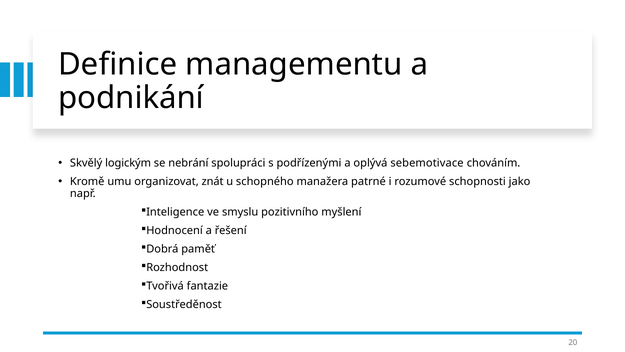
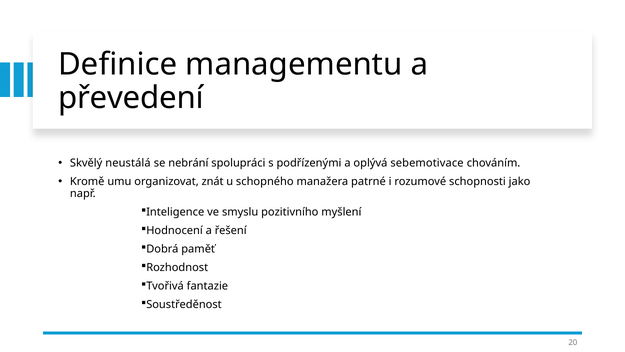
podnikání: podnikání -> převedení (131, 98)
logickým: logickým -> neustálá (128, 163)
